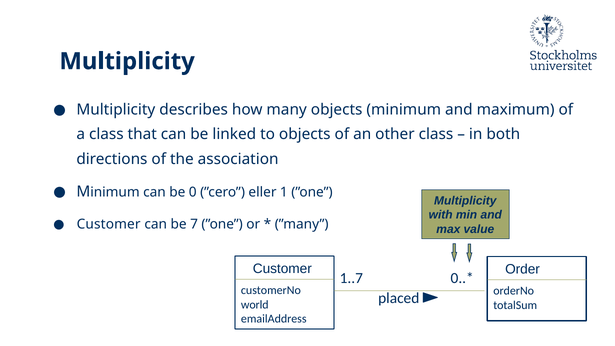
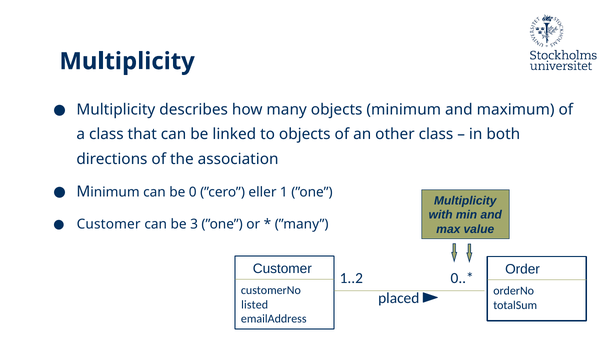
7: 7 -> 3 (194, 224)
1..7: 1..7 -> 1..2 (351, 278)
world: world -> listed (255, 305)
